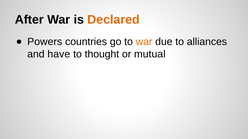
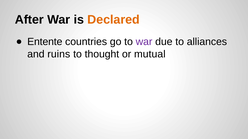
Powers: Powers -> Entente (45, 42)
war colour: orange -> purple (144, 42)
have: have -> ruins (59, 54)
